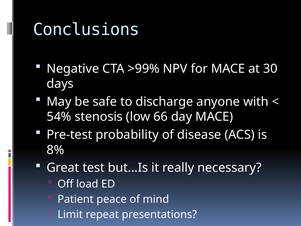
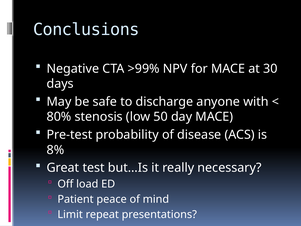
54%: 54% -> 80% (59, 117)
66: 66 -> 50 (161, 117)
